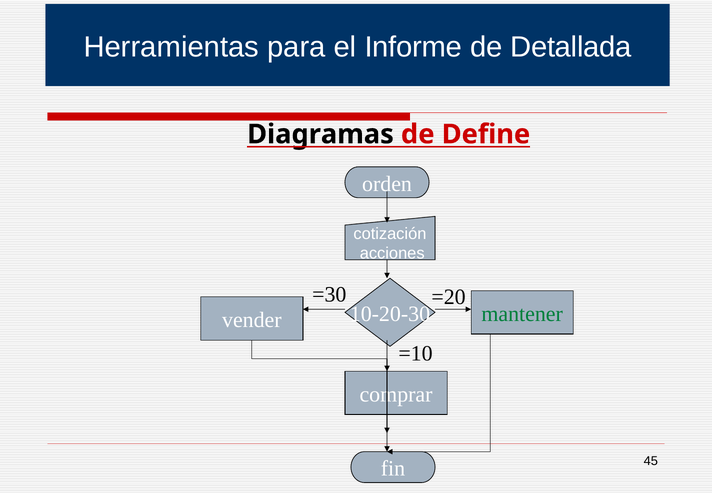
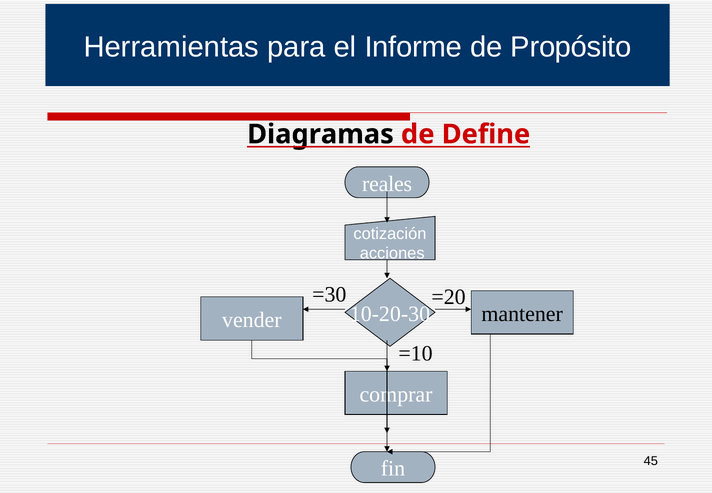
Detallada: Detallada -> Propósito (571, 47)
orden: orden -> reales (387, 184)
mantener colour: green -> black (522, 314)
